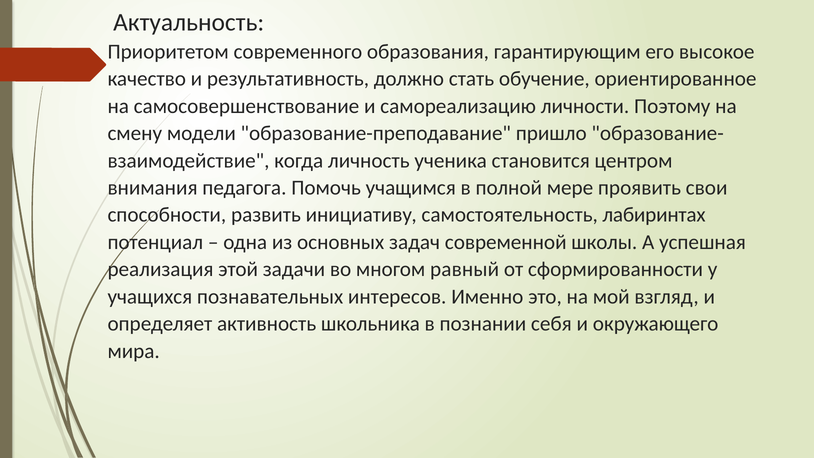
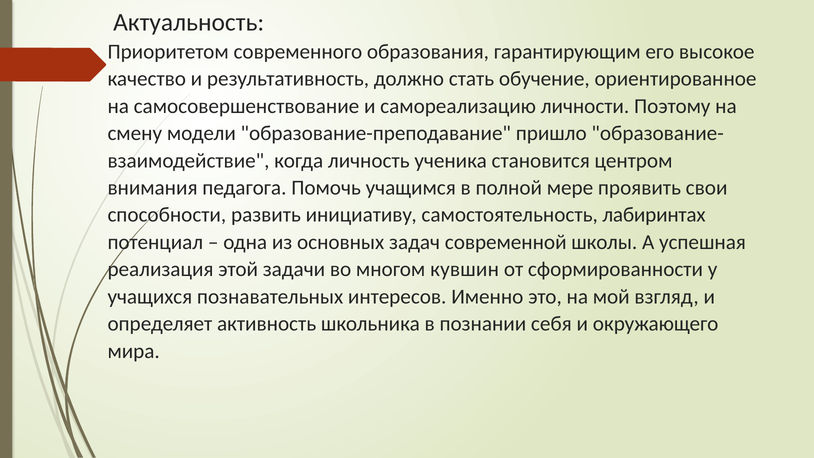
равный: равный -> кувшин (465, 269)
